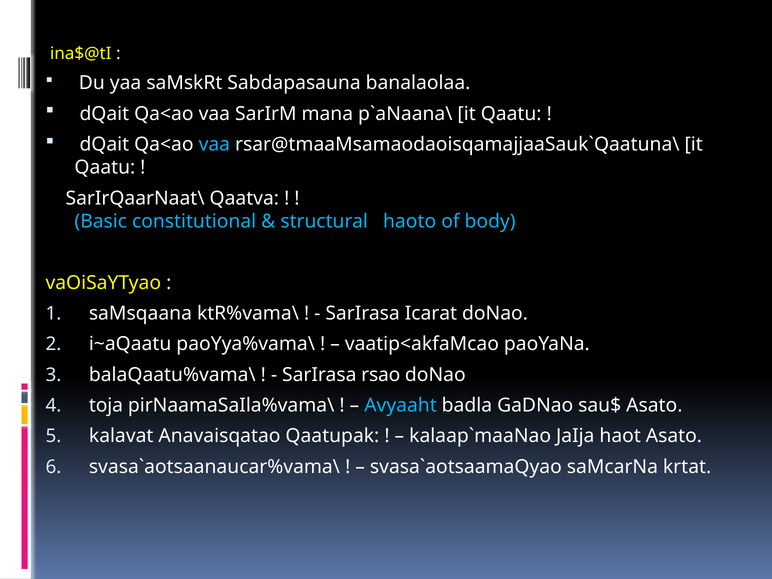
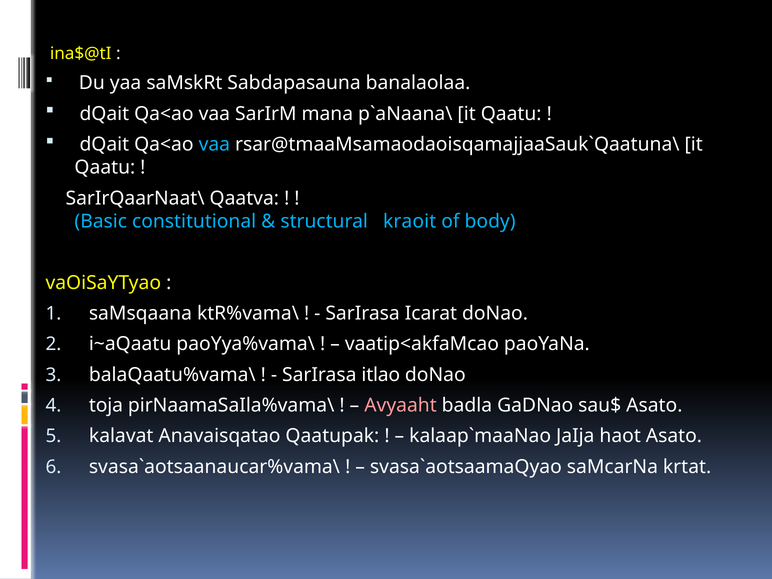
haoto: haoto -> kraoit (410, 221)
rsao: rsao -> itlao (381, 375)
Avyaaht colour: light blue -> pink (401, 405)
